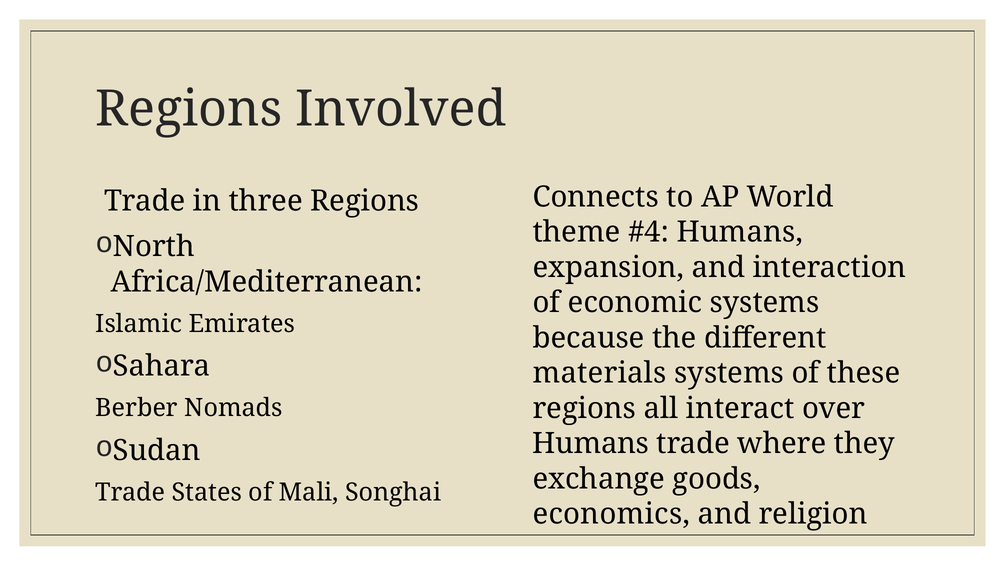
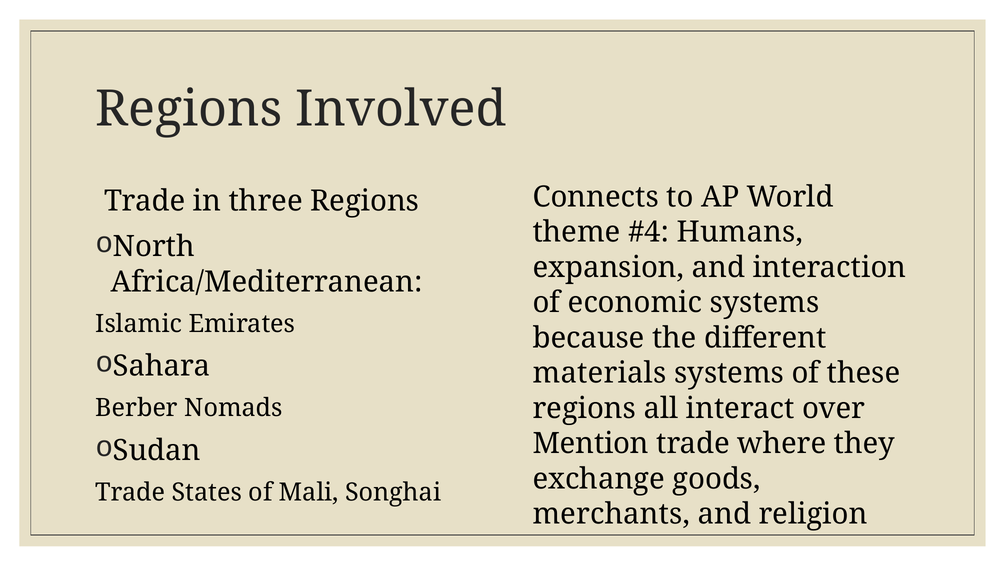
Humans: Humans -> Mention (591, 443)
economics: economics -> merchants (611, 514)
